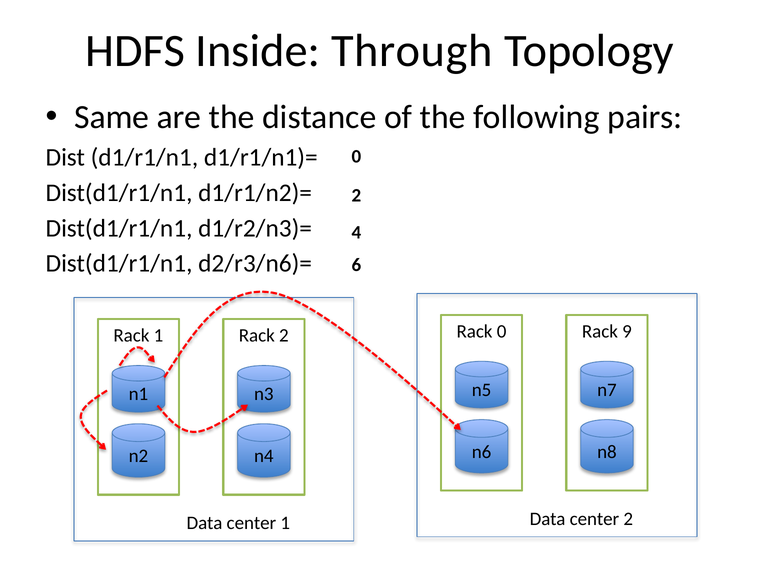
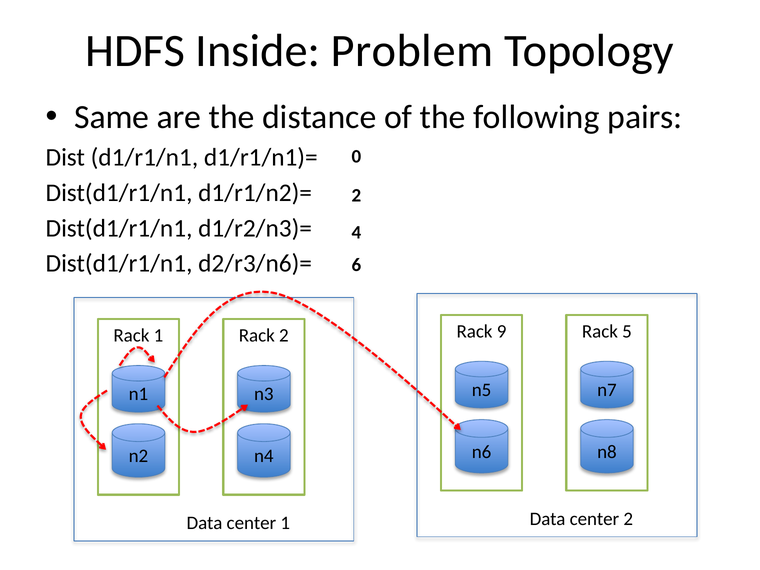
Through: Through -> Problem (412, 51)
0: 0 -> 9 (502, 331)
9: 9 -> 5 (627, 331)
